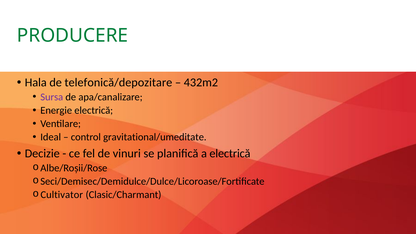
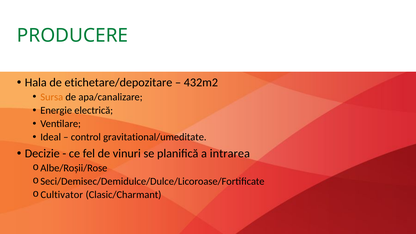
telefonică/depozitare: telefonică/depozitare -> etichetare/depozitare (118, 83)
Sursa colour: purple -> orange (52, 97)
a electrică: electrică -> intrarea (230, 154)
